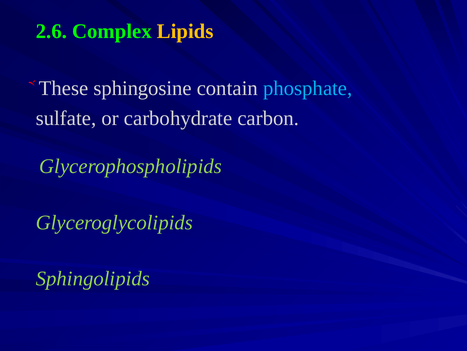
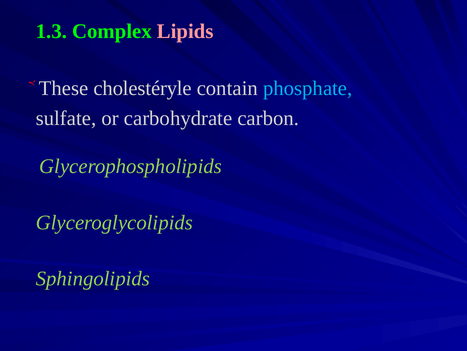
2.6: 2.6 -> 1.3 (51, 31)
Lipids colour: yellow -> pink (185, 31)
sphingosine: sphingosine -> cholestéryle (143, 88)
